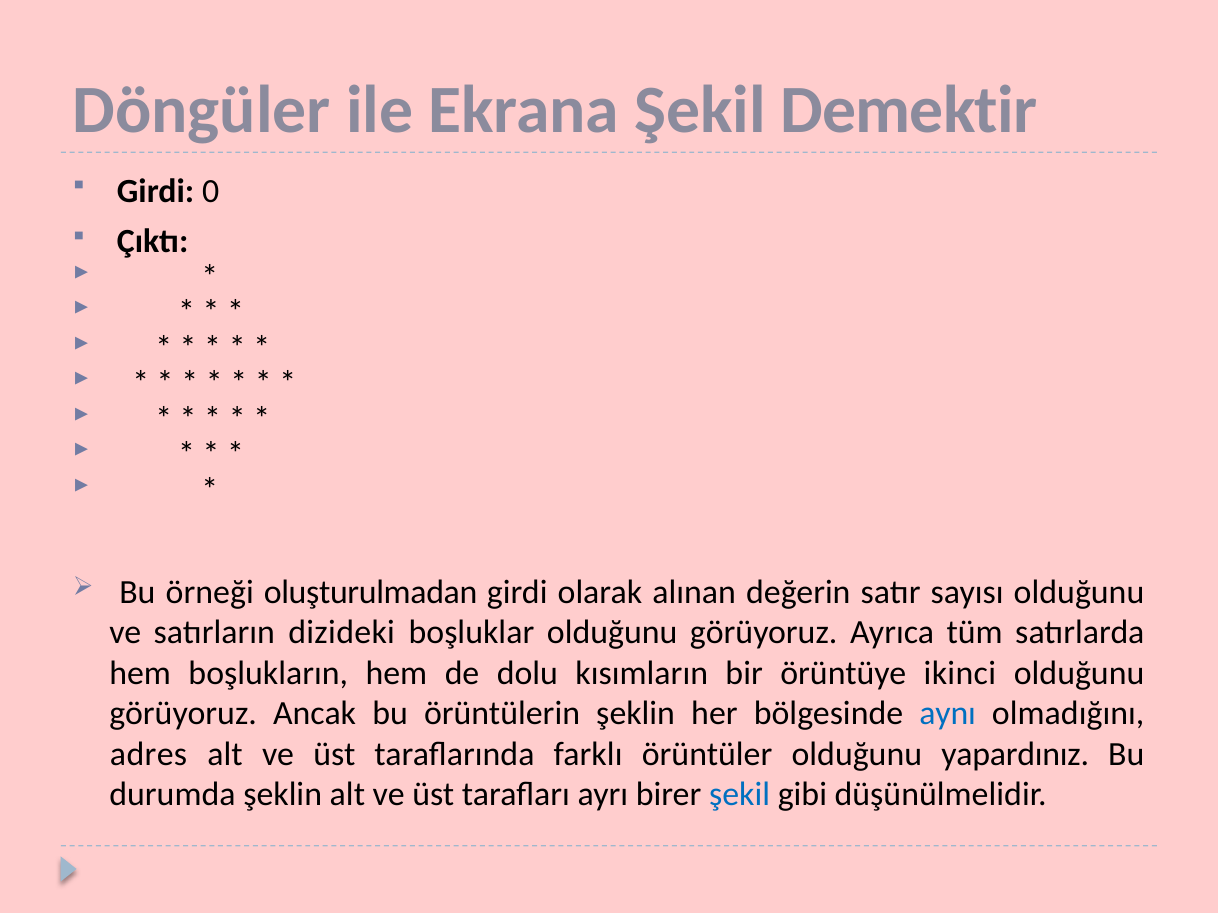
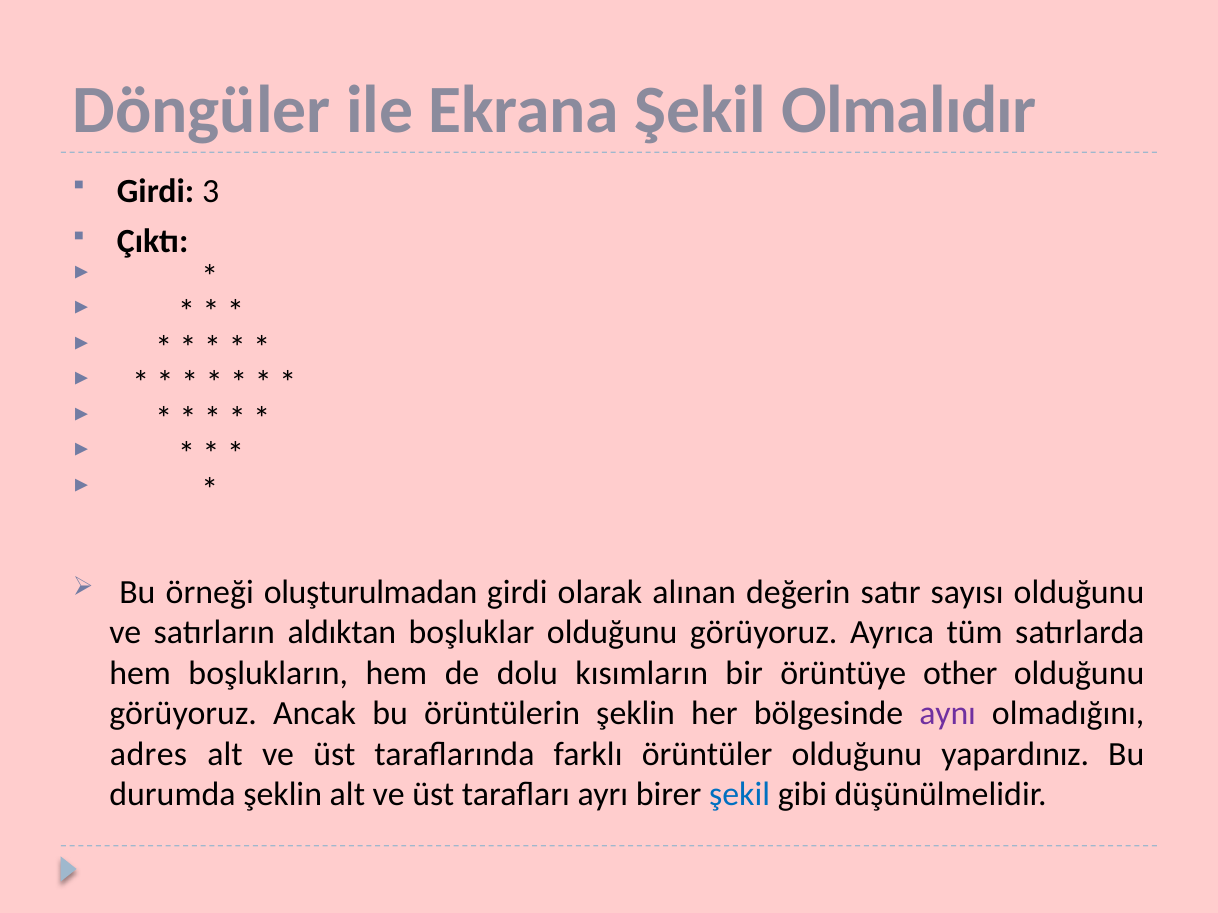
Demektir: Demektir -> Olmalıdır (909, 110)
0: 0 -> 3 (211, 191)
dizideki: dizideki -> aldıktan (342, 633)
ikinci: ikinci -> other (960, 673)
aynı colour: blue -> purple (948, 714)
